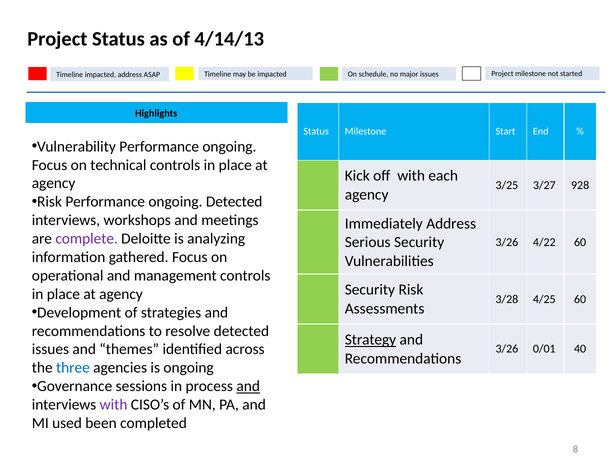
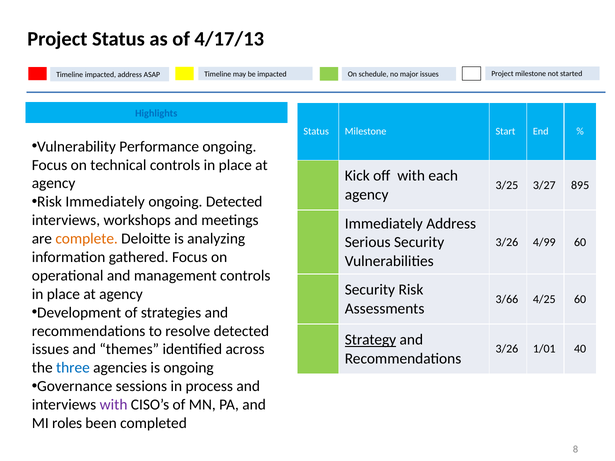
4/14/13: 4/14/13 -> 4/17/13 (229, 39)
Highlights colour: black -> blue (156, 113)
928: 928 -> 895 (580, 185)
Risk Performance: Performance -> Immediately (105, 202)
complete colour: purple -> orange (87, 239)
4/22: 4/22 -> 4/99 (544, 242)
3/28: 3/28 -> 3/66 (507, 299)
0/01: 0/01 -> 1/01 (544, 349)
and underline: present -> none (248, 386)
used: used -> roles (67, 423)
